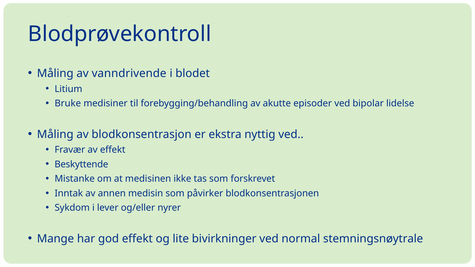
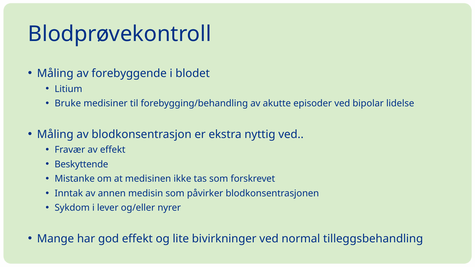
vanndrivende: vanndrivende -> forebyggende (129, 73)
stemningsnøytrale: stemningsnøytrale -> tilleggsbehandling (373, 239)
